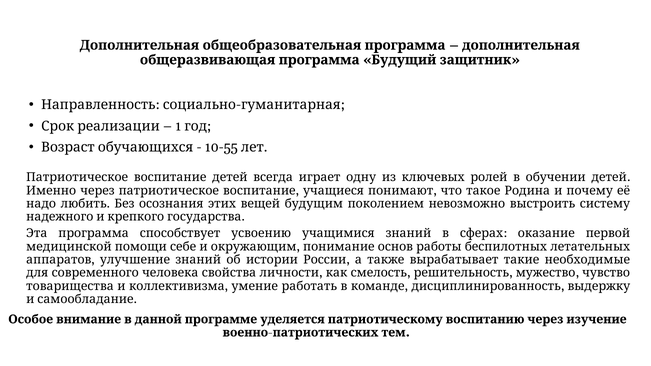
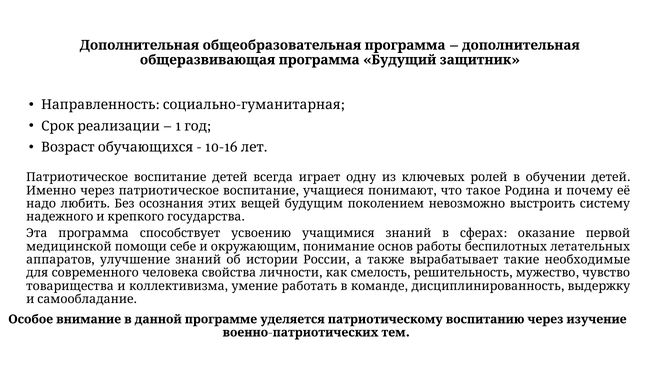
10-55: 10-55 -> 10-16 (221, 148)
